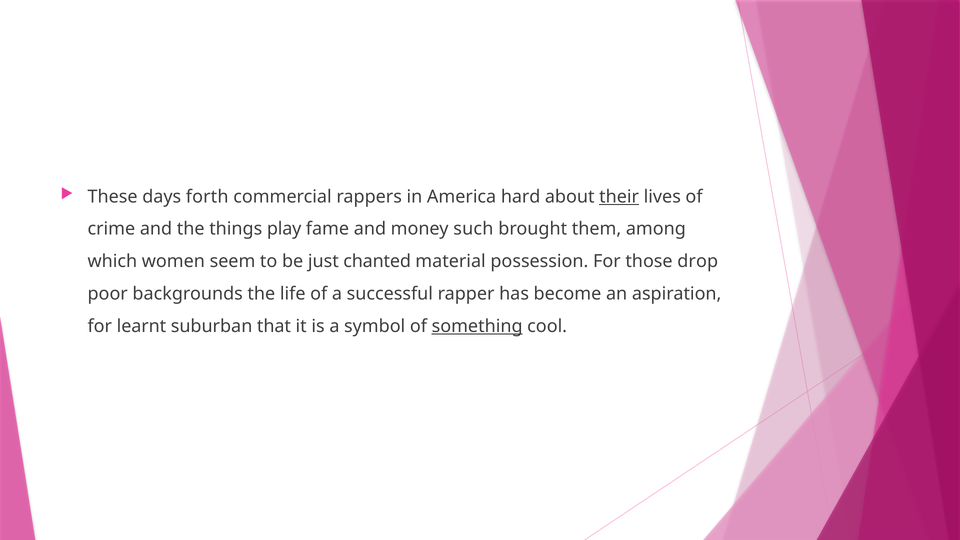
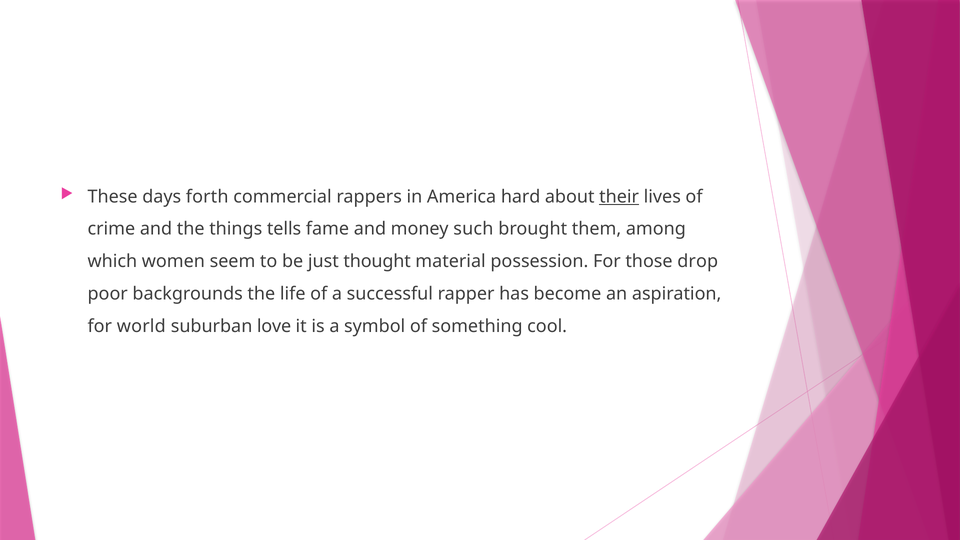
play: play -> tells (284, 229)
chanted: chanted -> thought (377, 261)
learnt: learnt -> world (141, 326)
that: that -> love (274, 326)
something underline: present -> none (477, 326)
